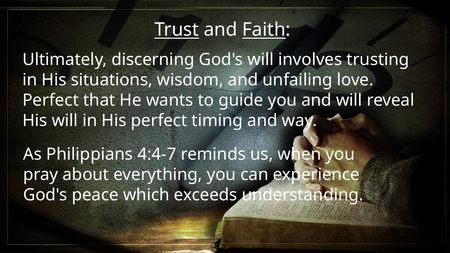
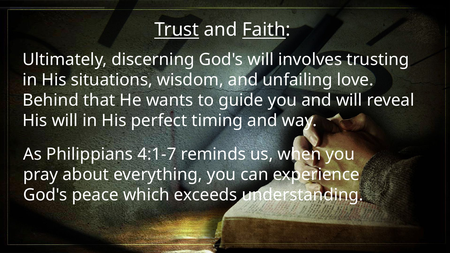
Perfect: Perfect -> Behind (51, 100)
4:4-7: 4:4-7 -> 4:1-7 (157, 155)
